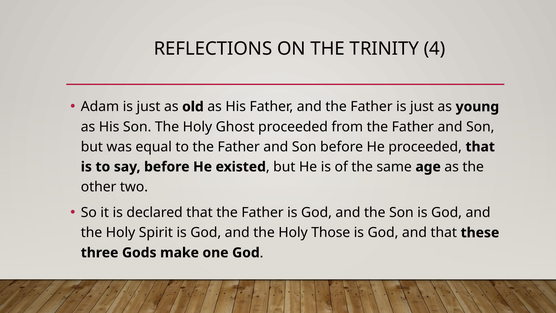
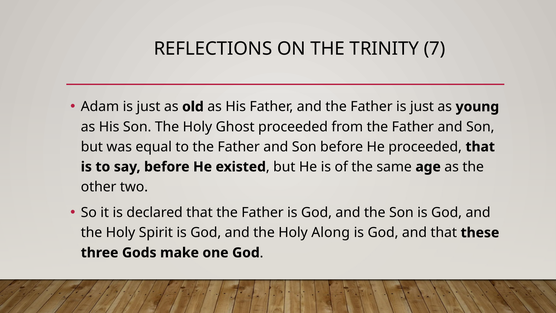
4: 4 -> 7 (435, 49)
Those: Those -> Along (331, 233)
